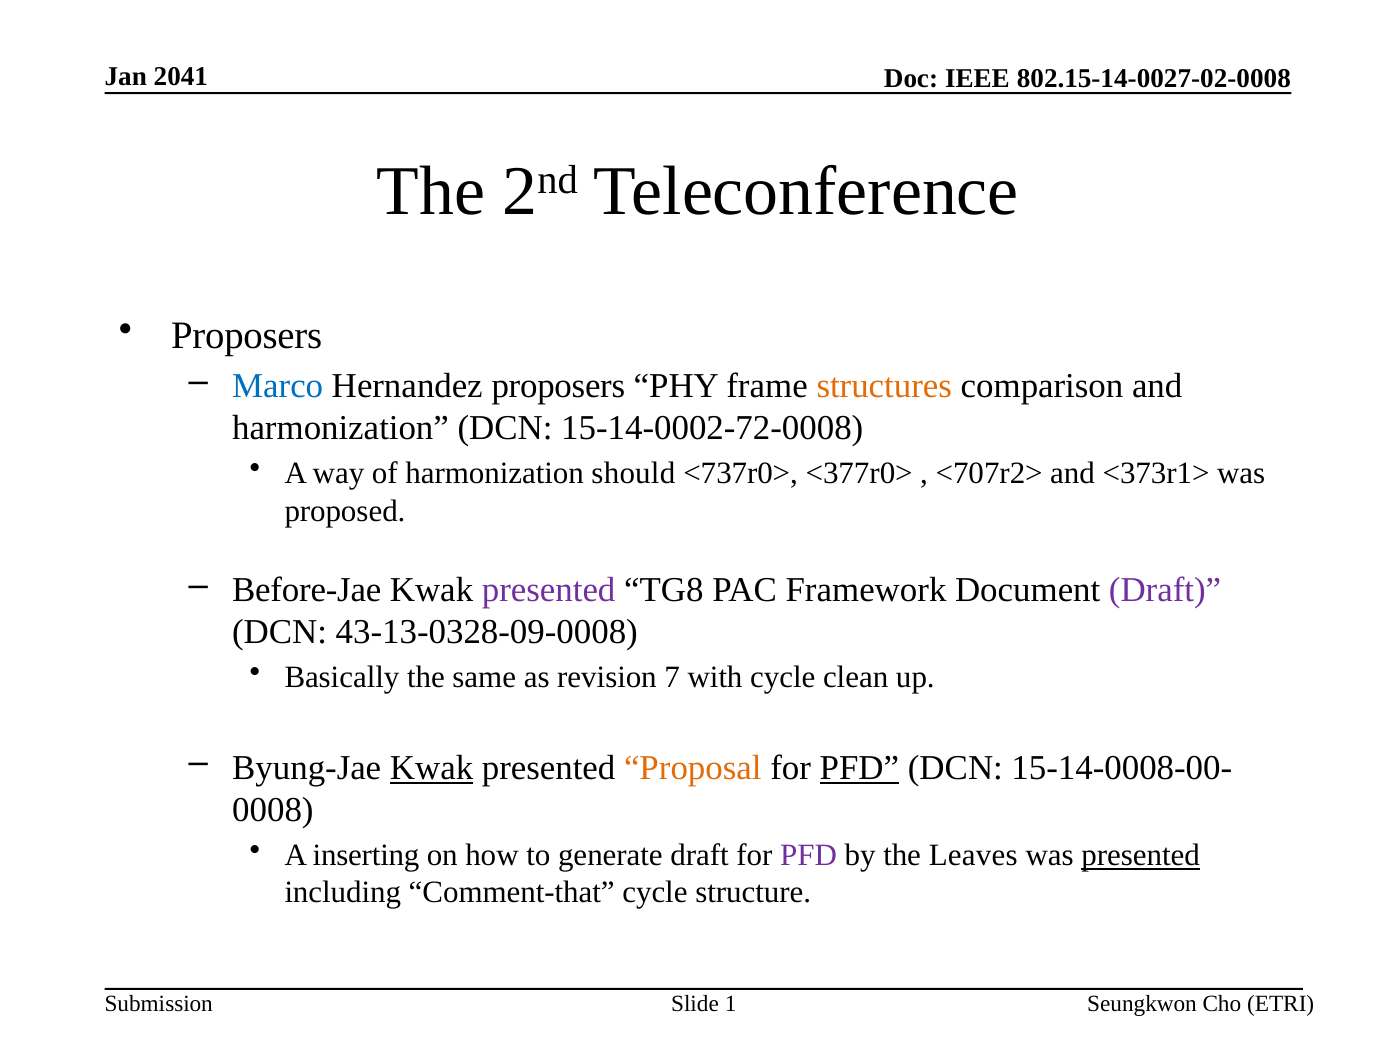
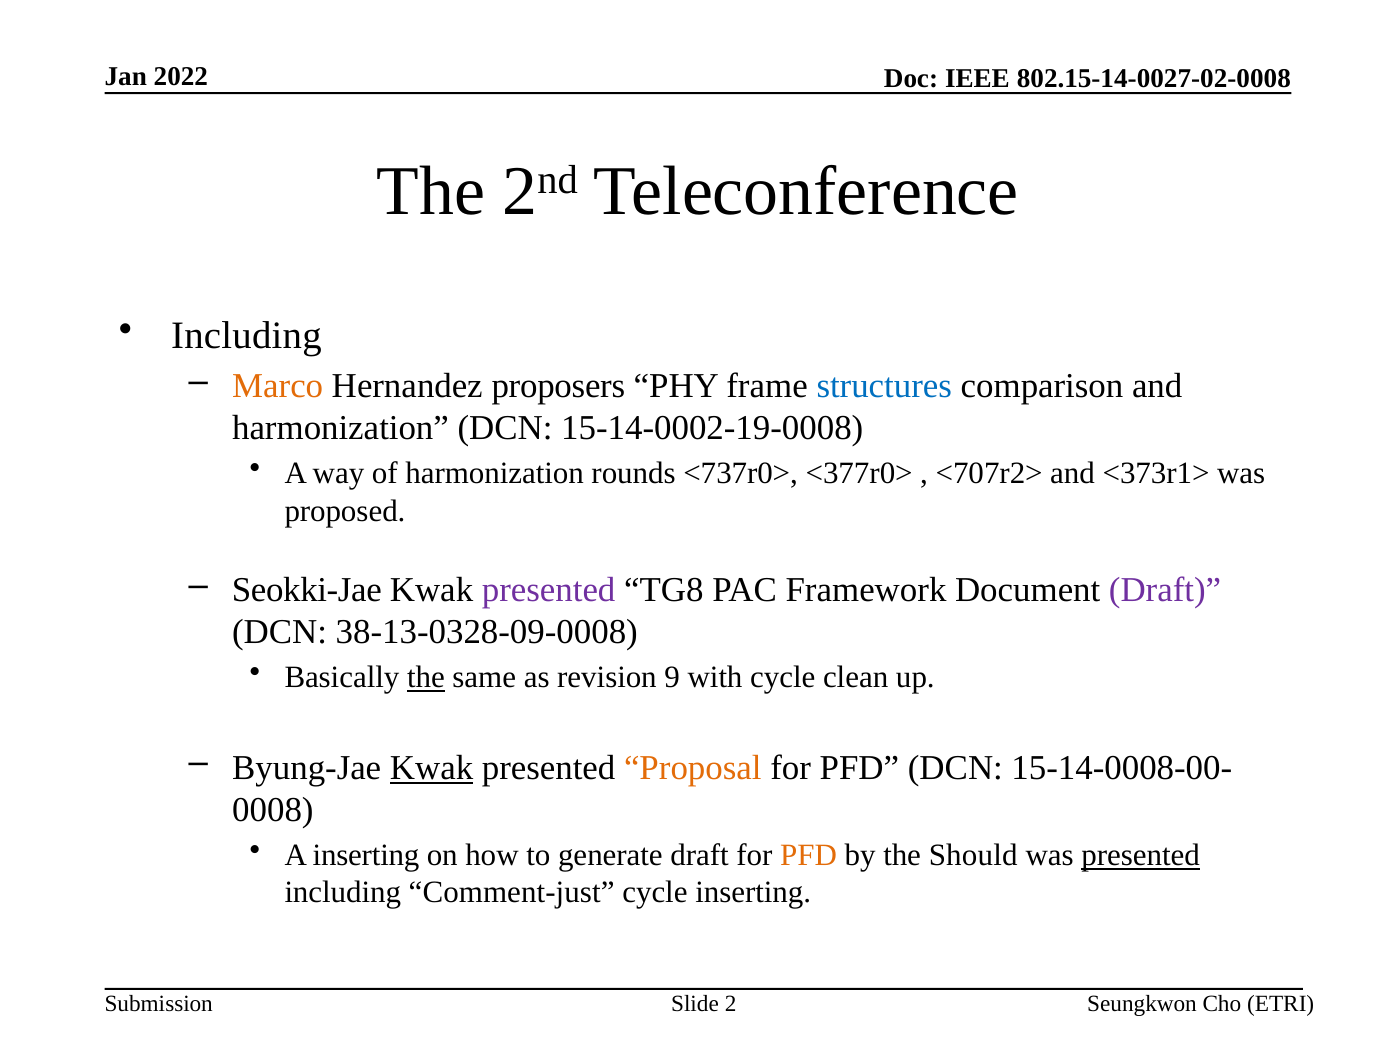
2041: 2041 -> 2022 (181, 76)
Proposers: Proposers -> Including (246, 335)
Marco colour: blue -> orange (278, 386)
structures colour: orange -> blue (884, 386)
15-14-0002-72-0008: 15-14-0002-72-0008 -> 15-14-0002-19-0008 (712, 428)
should: should -> rounds (634, 474)
Before-Jae: Before-Jae -> Seokki-Jae (307, 590)
43-13-0328-09-0008: 43-13-0328-09-0008 -> 38-13-0328-09-0008 (487, 632)
the underline: none -> present (426, 678)
7: 7 -> 9 (672, 678)
PFD underline: present -> none (859, 768)
PFD colour: purple -> orange (809, 855)
Leaves: Leaves -> Should (973, 855)
Comment-that: Comment-that -> Comment-just (512, 893)
cycle structure: structure -> inserting (753, 893)
1: 1 -> 2 (731, 1004)
